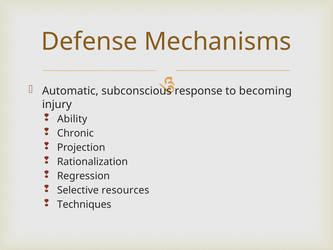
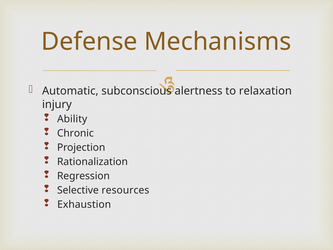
response: response -> alertness (199, 91)
becoming: becoming -> relaxation (265, 91)
Techniques: Techniques -> Exhaustion (84, 204)
